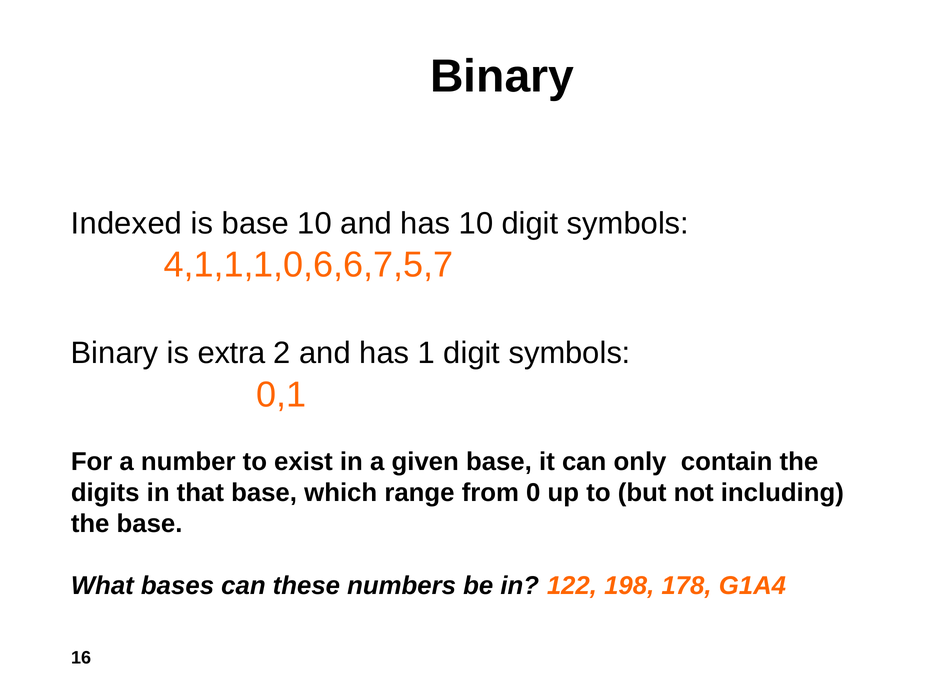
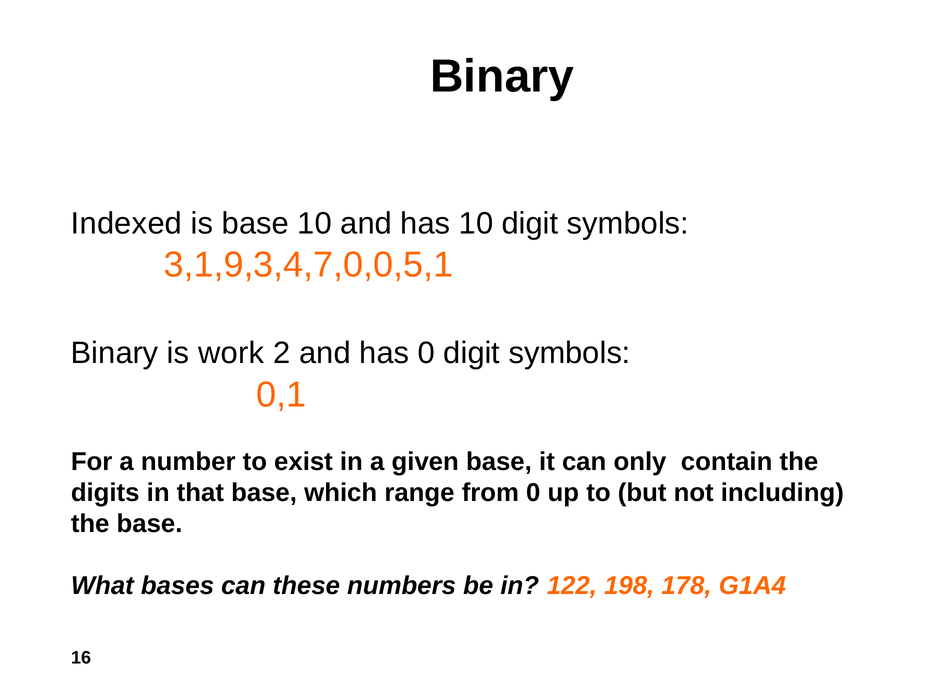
4,1,1,1,0,6,6,7,5,7: 4,1,1,1,0,6,6,7,5,7 -> 3,1,9,3,4,7,0,0,5,1 (308, 265)
extra: extra -> work (231, 353)
has 1: 1 -> 0 (426, 353)
